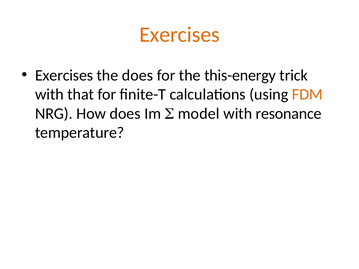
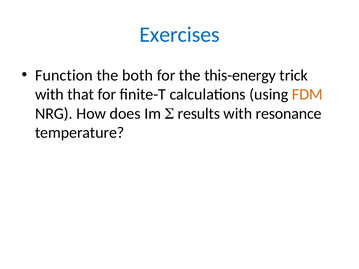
Exercises colour: orange -> blue (180, 35)
Exercises: Exercises -> Function (64, 75)
the does: does -> both (138, 75)
model: model -> results (199, 114)
